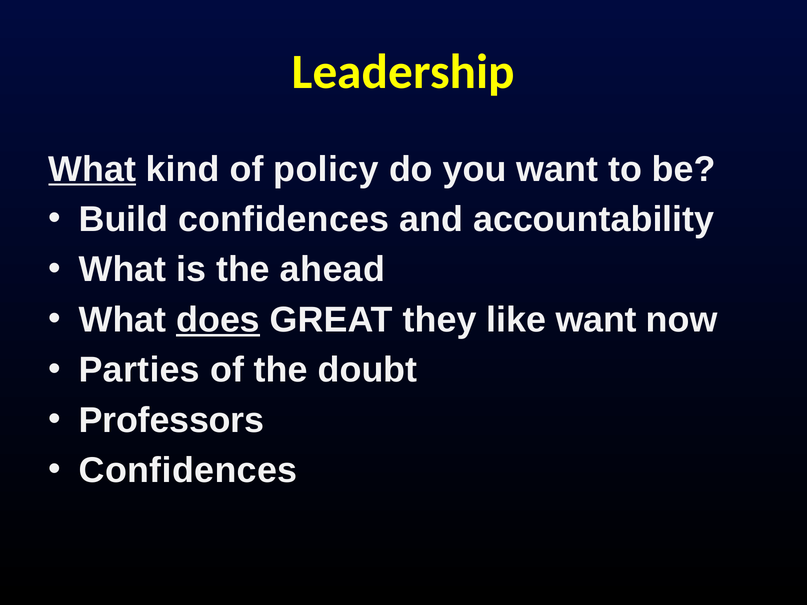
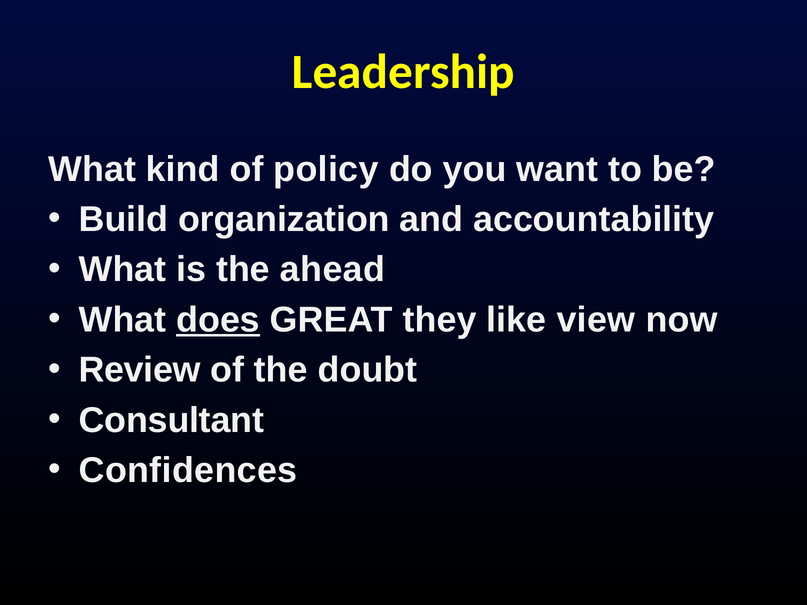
What underline: present -> none (92, 169)
Build confidences: confidences -> organization (284, 220)
like want: want -> view (596, 320)
Parties: Parties -> Review (140, 370)
Professors: Professors -> Consultant (171, 420)
